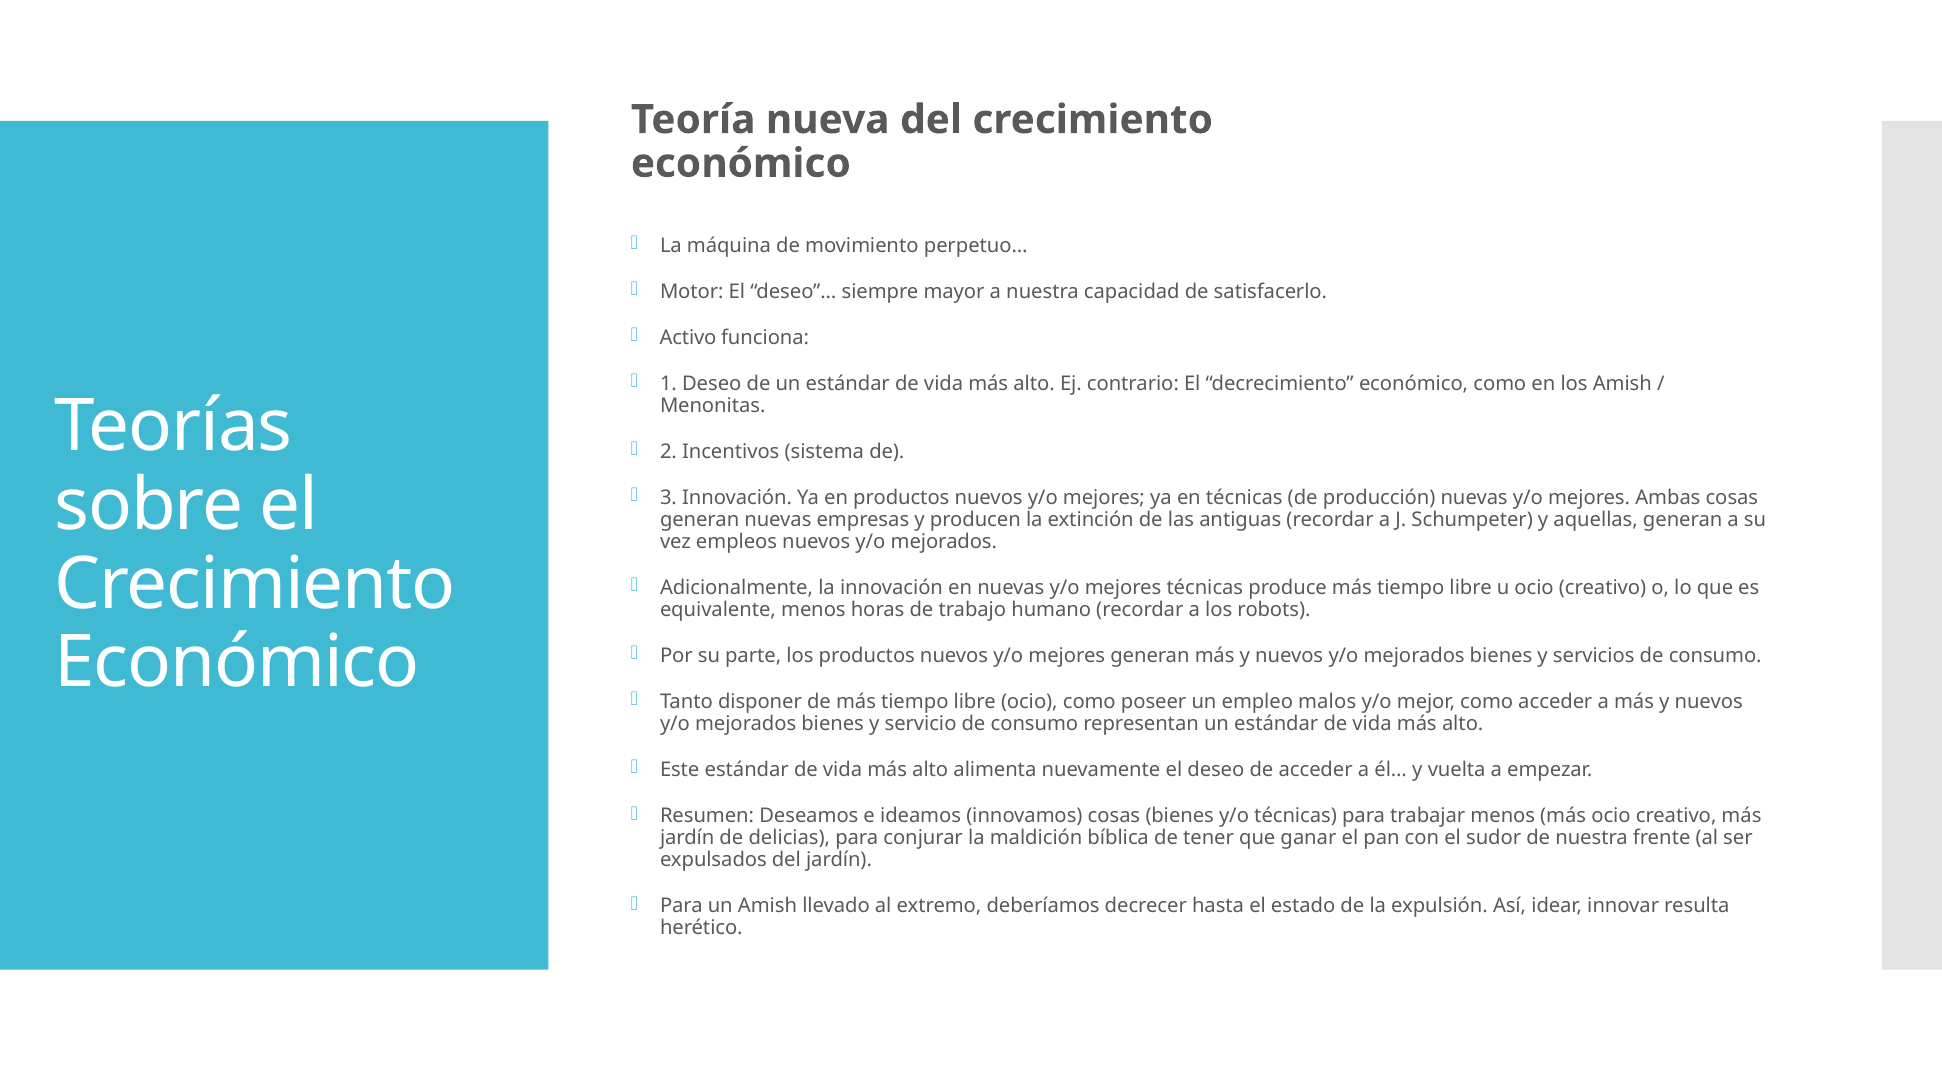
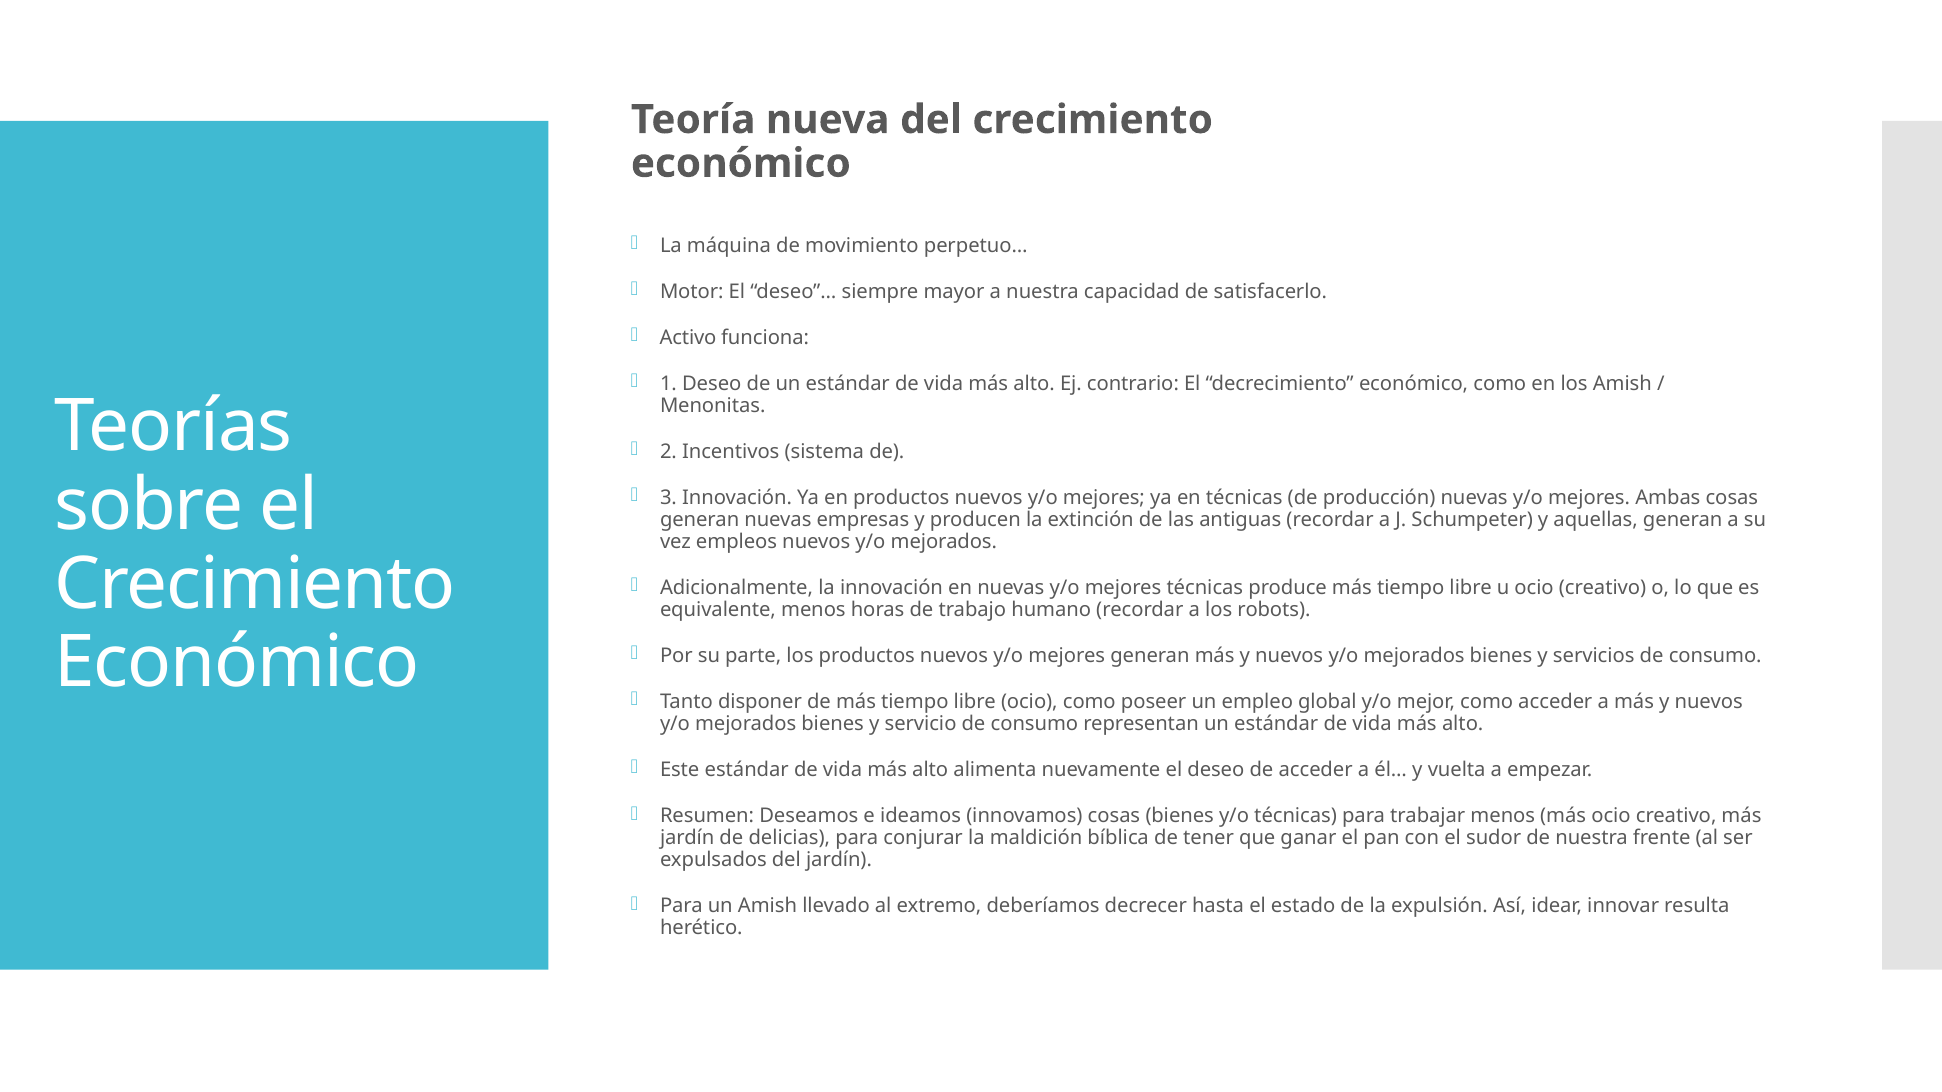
malos: malos -> global (1327, 702)
